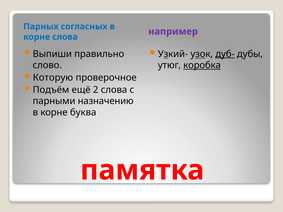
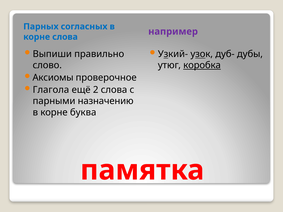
дуб- underline: present -> none (225, 54)
Которую: Которую -> Аксиомы (53, 78)
Подъём: Подъём -> Глагола (51, 90)
